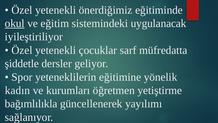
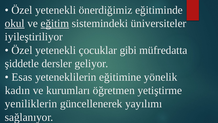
eğitim underline: none -> present (55, 23)
uygulanacak: uygulanacak -> üniversiteler (159, 23)
sarf: sarf -> gibi (128, 50)
Spor: Spor -> Esas (22, 77)
bağımlılıkla: bağımlılıkla -> yeniliklerin (31, 103)
